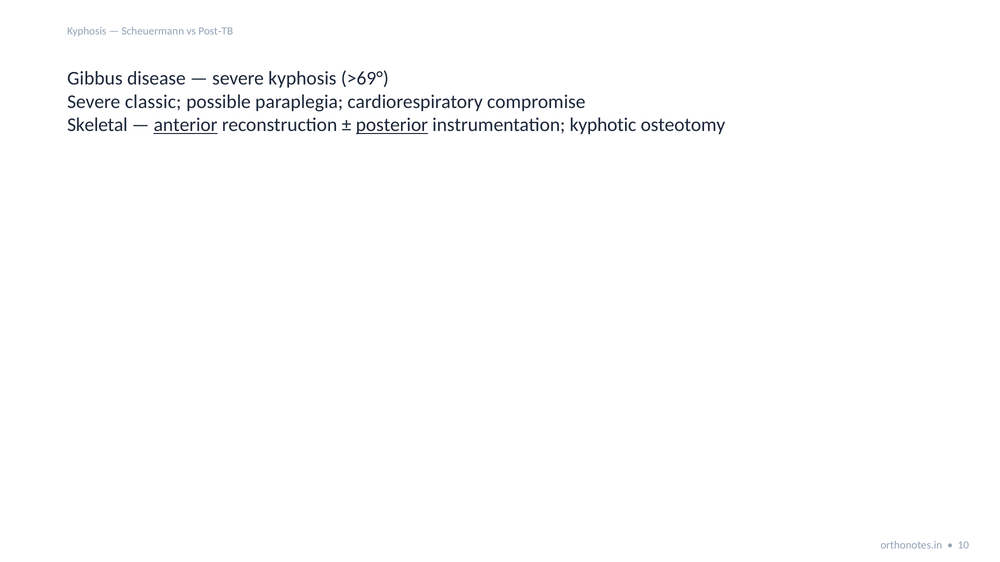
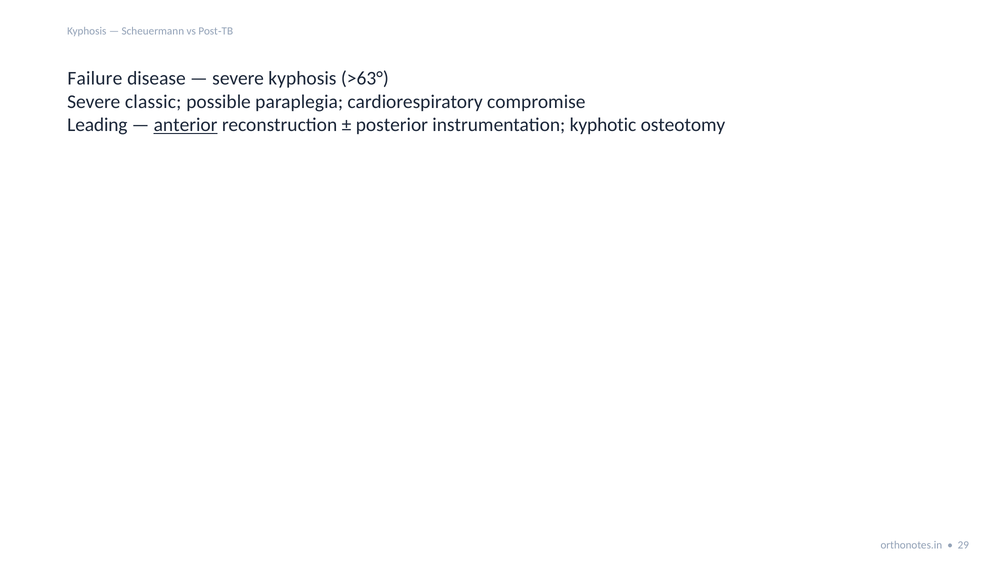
Gibbus: Gibbus -> Failure (95, 78)
>69°: >69° -> >63° (365, 78)
Skeletal: Skeletal -> Leading (97, 125)
posterior underline: present -> none (392, 125)
10: 10 -> 29 (963, 546)
